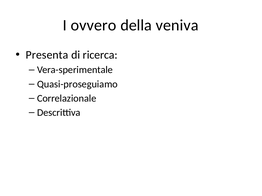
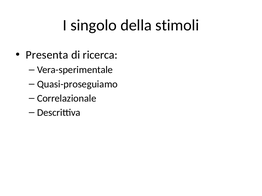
ovvero: ovvero -> singolo (94, 25)
veniva: veniva -> stimoli (177, 25)
